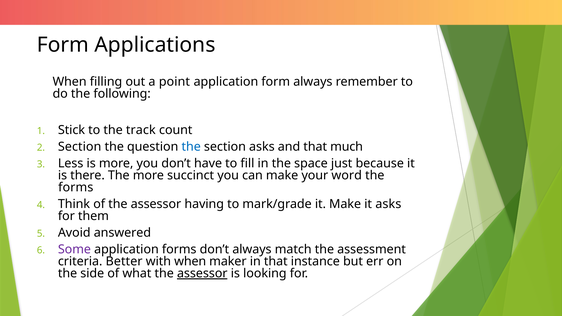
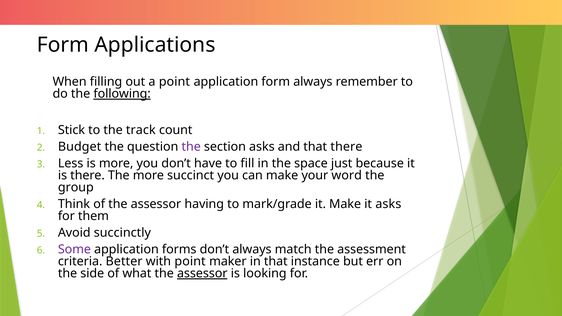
following underline: none -> present (122, 94)
Section: Section -> Budget (80, 147)
the colour: blue -> purple (191, 147)
that much: much -> there (346, 147)
forms: forms -> group (76, 188)
answered: answered -> succinctly (122, 233)
with when: when -> point (190, 262)
